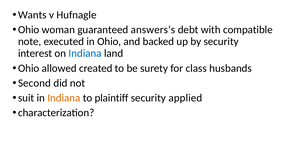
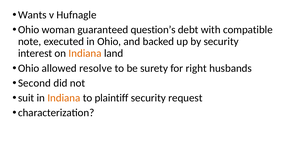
answers’s: answers’s -> question’s (153, 30)
Indiana colour: blue -> orange (85, 53)
created: created -> resolve (96, 68)
class: class -> right (196, 68)
applied: applied -> request (185, 98)
